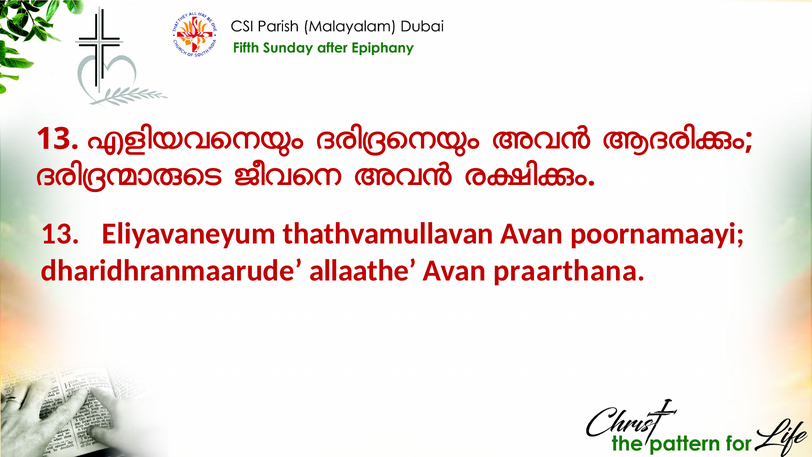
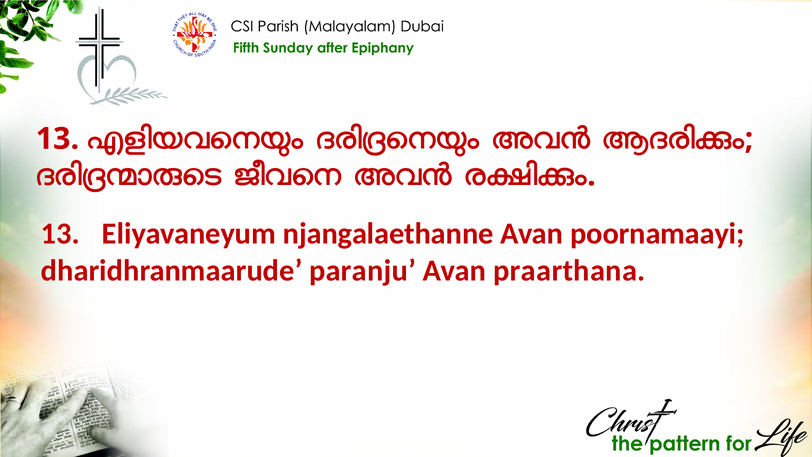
thathvamullavan: thathvamullavan -> njangalaethanne (388, 234)
allaathe: allaathe -> paranju (363, 270)
